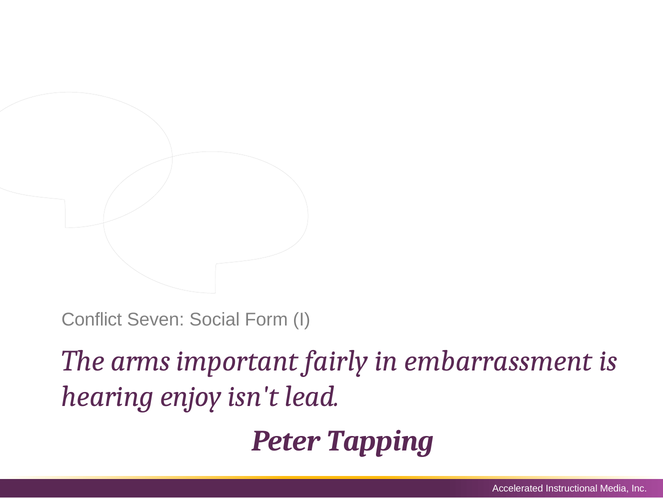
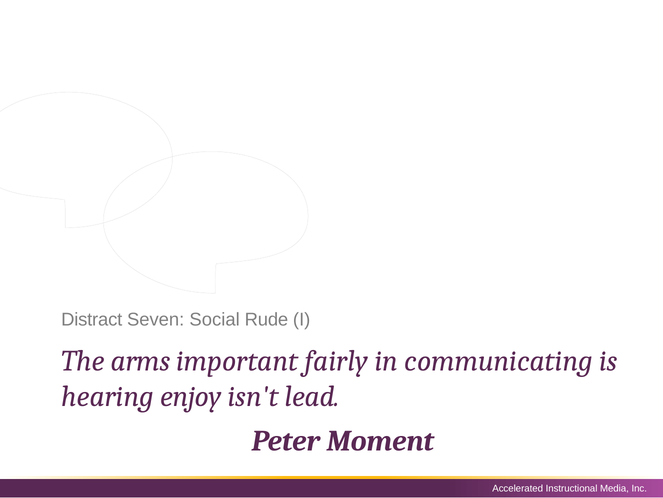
Conflict: Conflict -> Distract (92, 319)
Form: Form -> Rude (266, 319)
embarrassment: embarrassment -> communicating (499, 360)
Tapping: Tapping -> Moment (380, 440)
